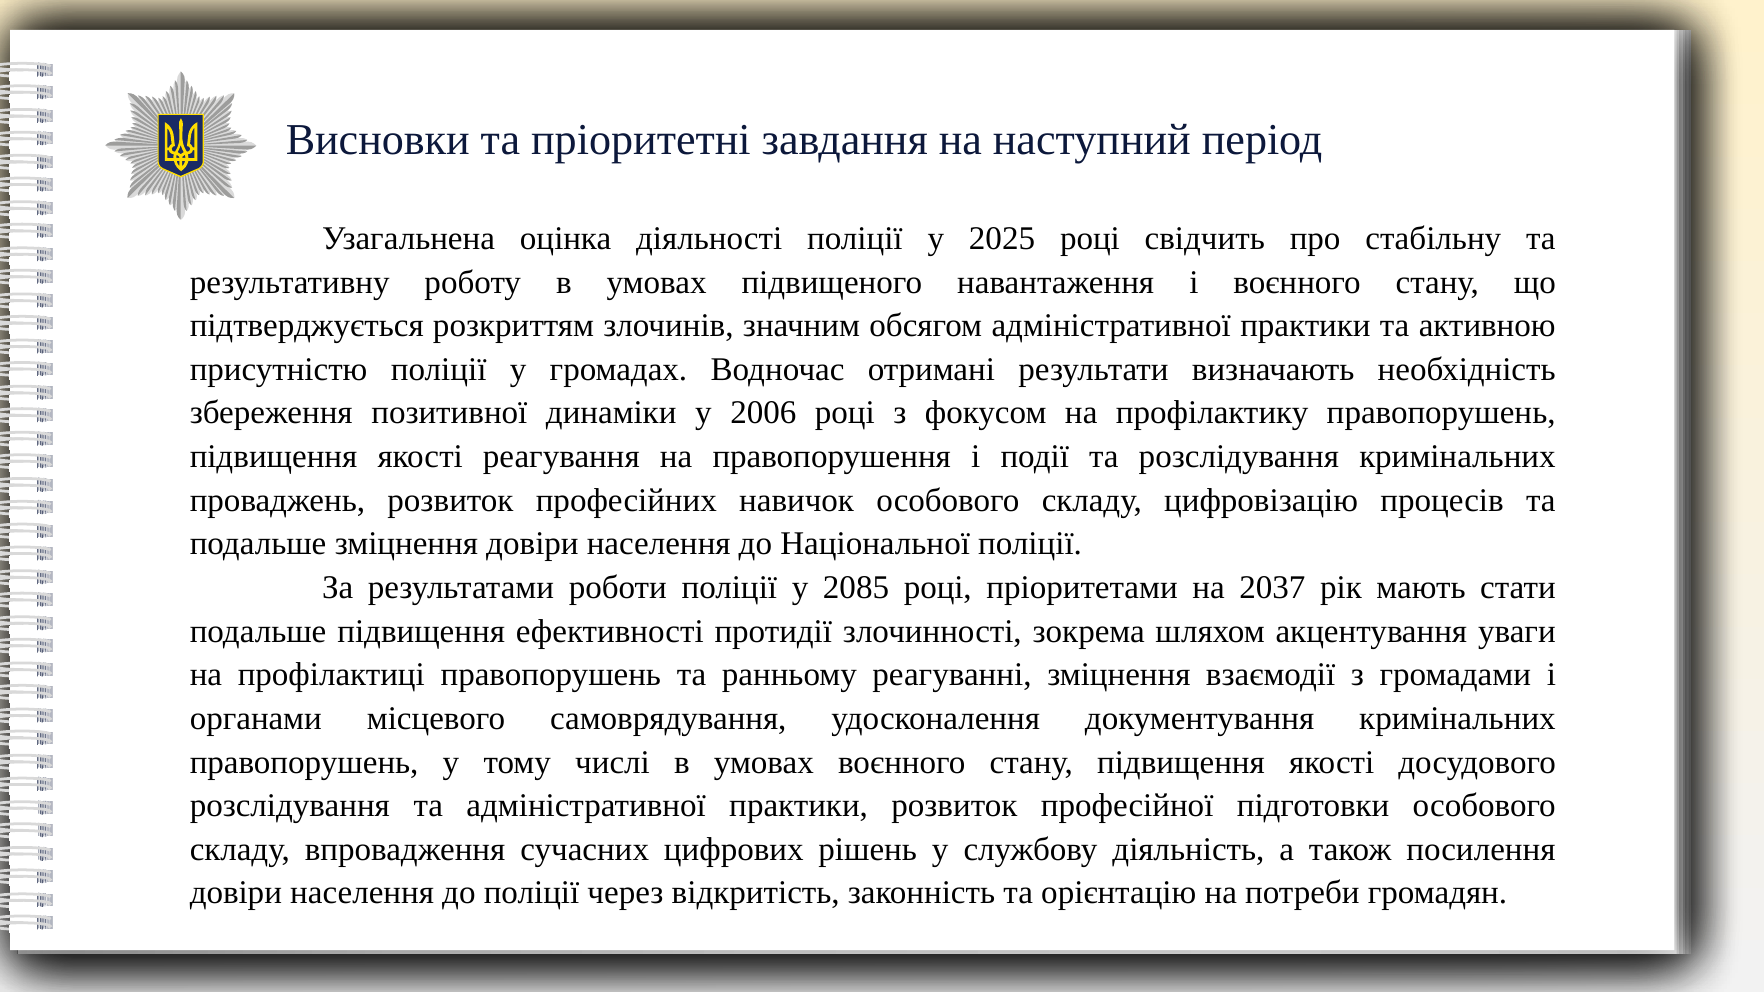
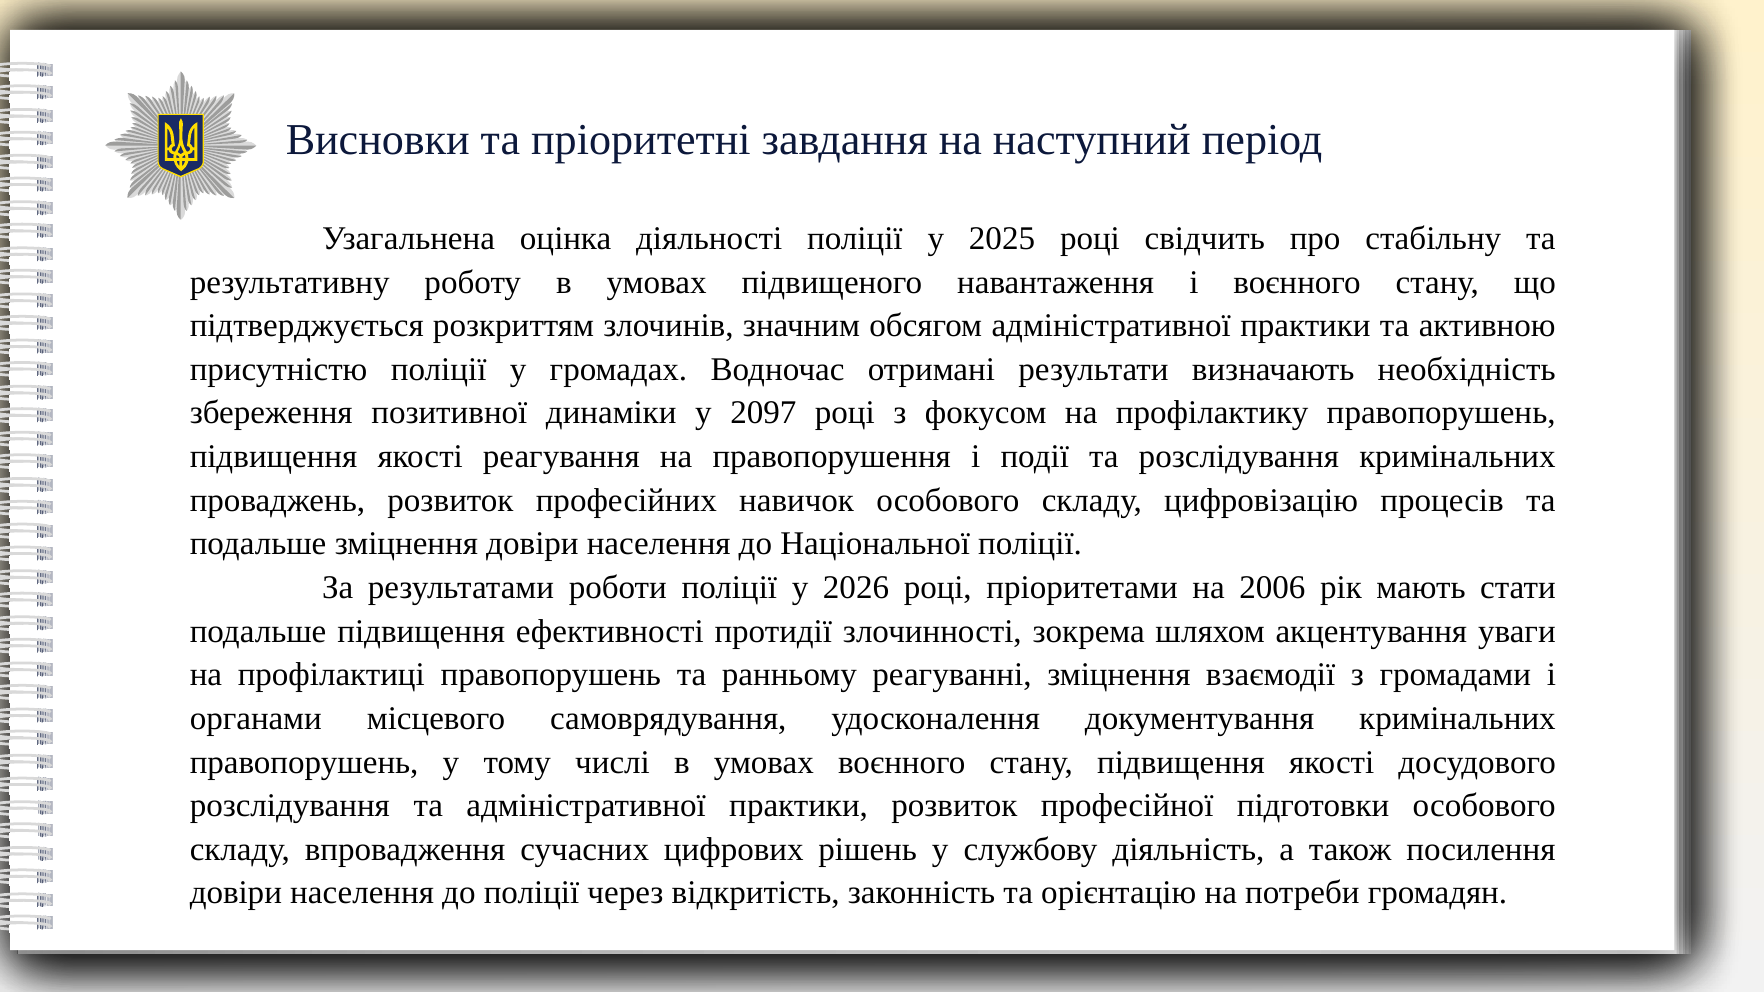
2006: 2006 -> 2097 (763, 413)
2085: 2085 -> 2026 (856, 588)
2037: 2037 -> 2006 (1272, 588)
